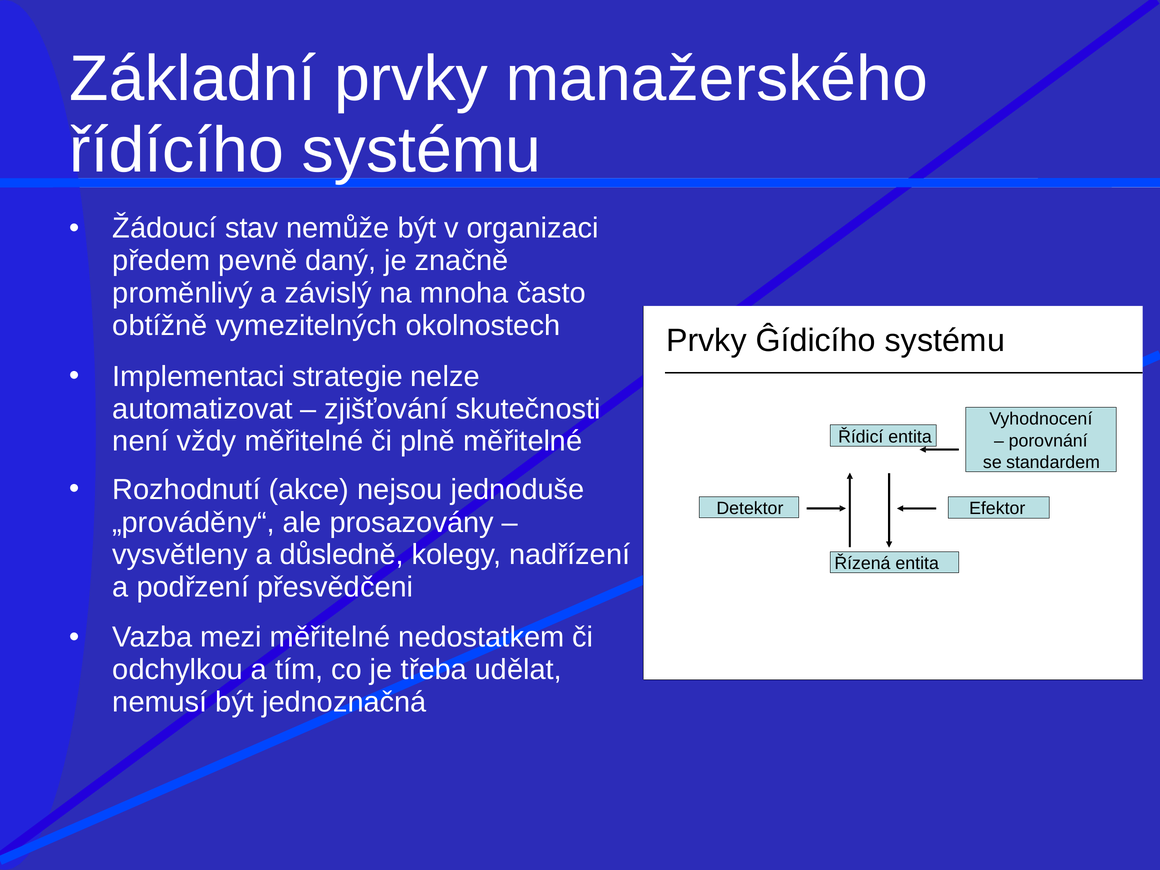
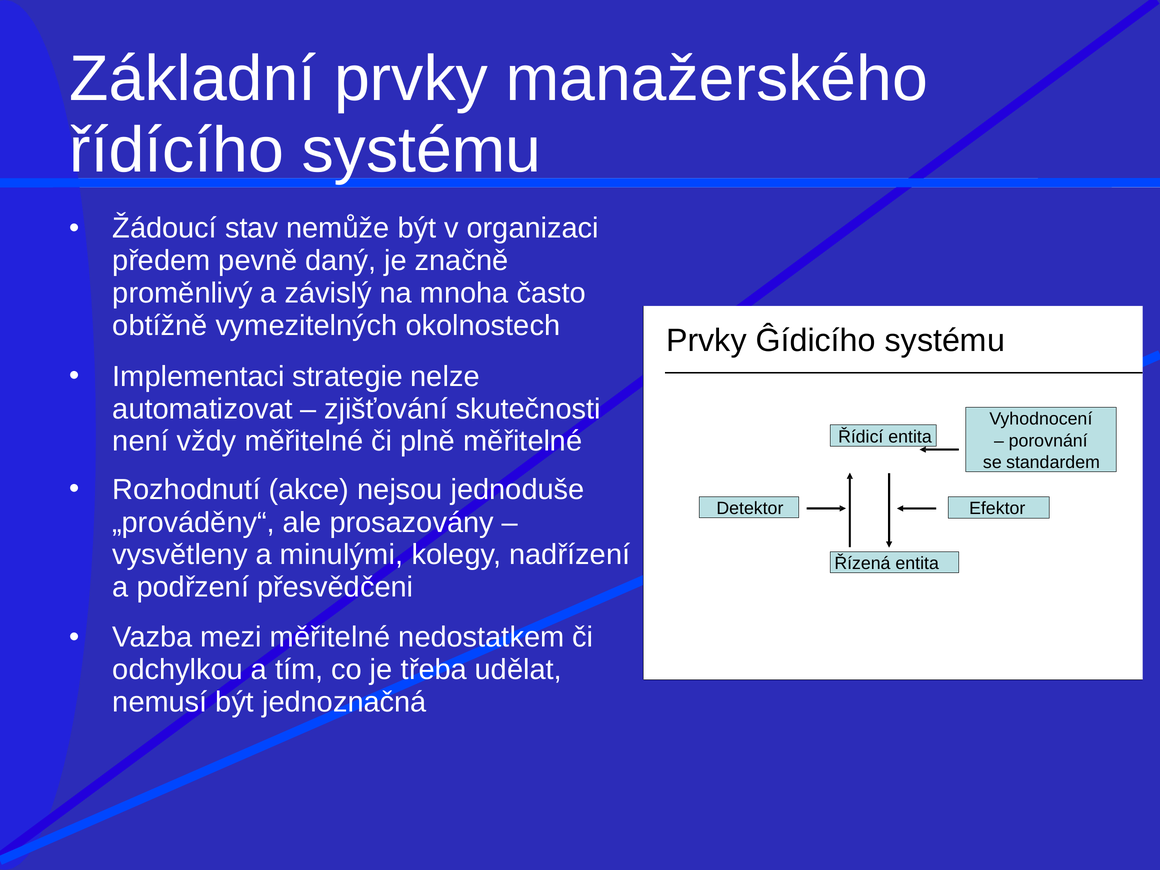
důsledně: důsledně -> minulými (342, 555)
